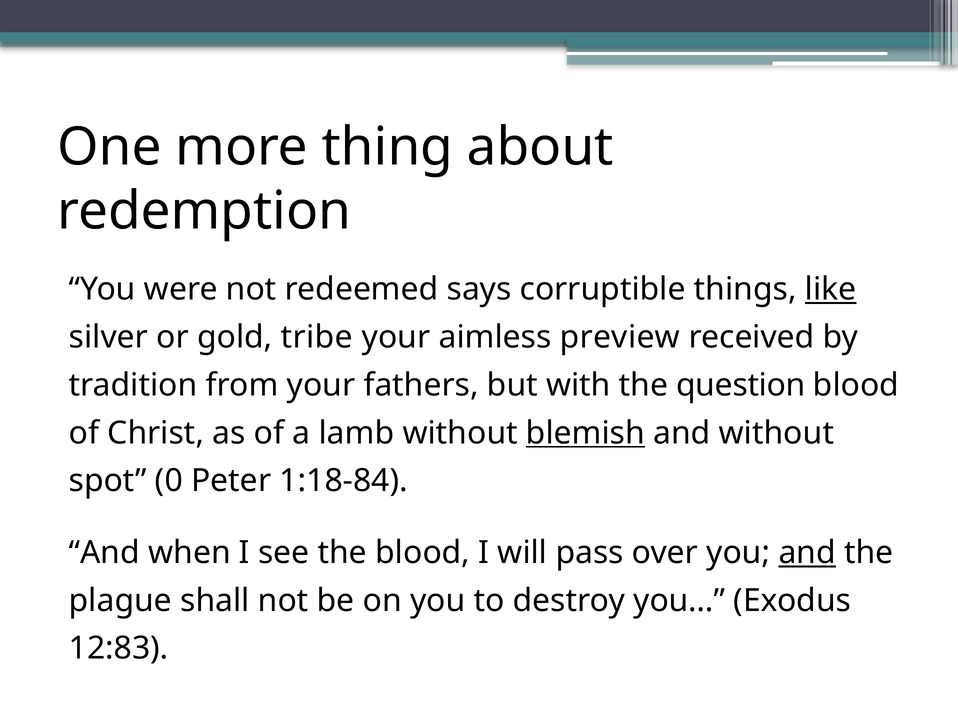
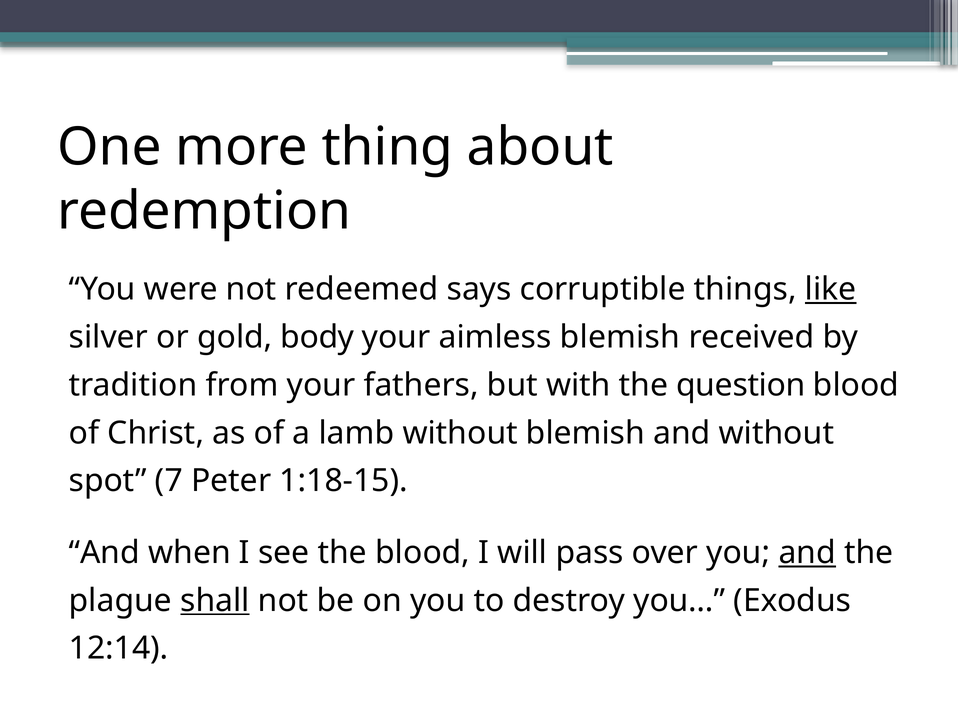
tribe: tribe -> body (317, 338)
aimless preview: preview -> blemish (620, 338)
blemish underline: present -> none (585, 433)
0: 0 -> 7 (169, 481)
1:18-84: 1:18-84 -> 1:18-15 (344, 481)
shall underline: none -> present (215, 601)
12:83: 12:83 -> 12:14 (119, 649)
